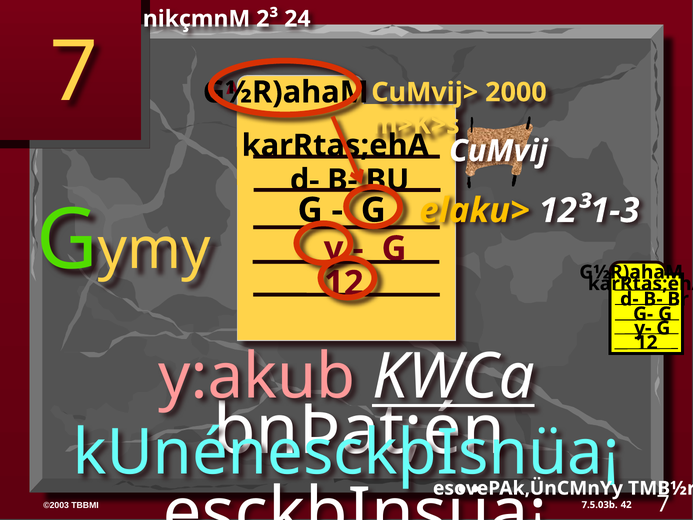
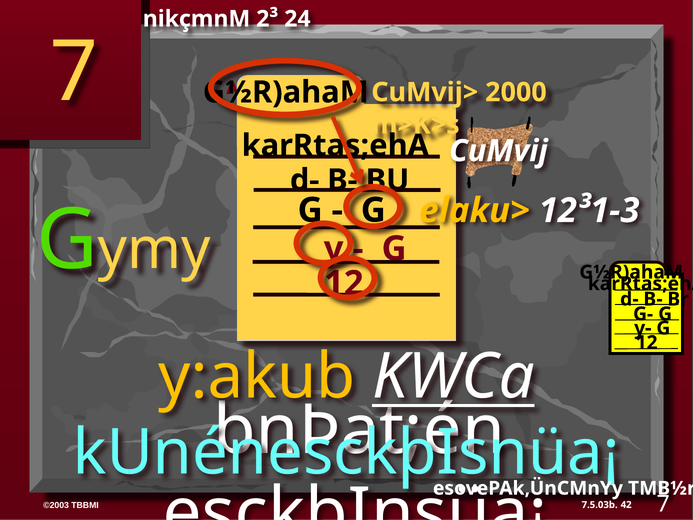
y:akub colour: pink -> yellow (257, 377)
